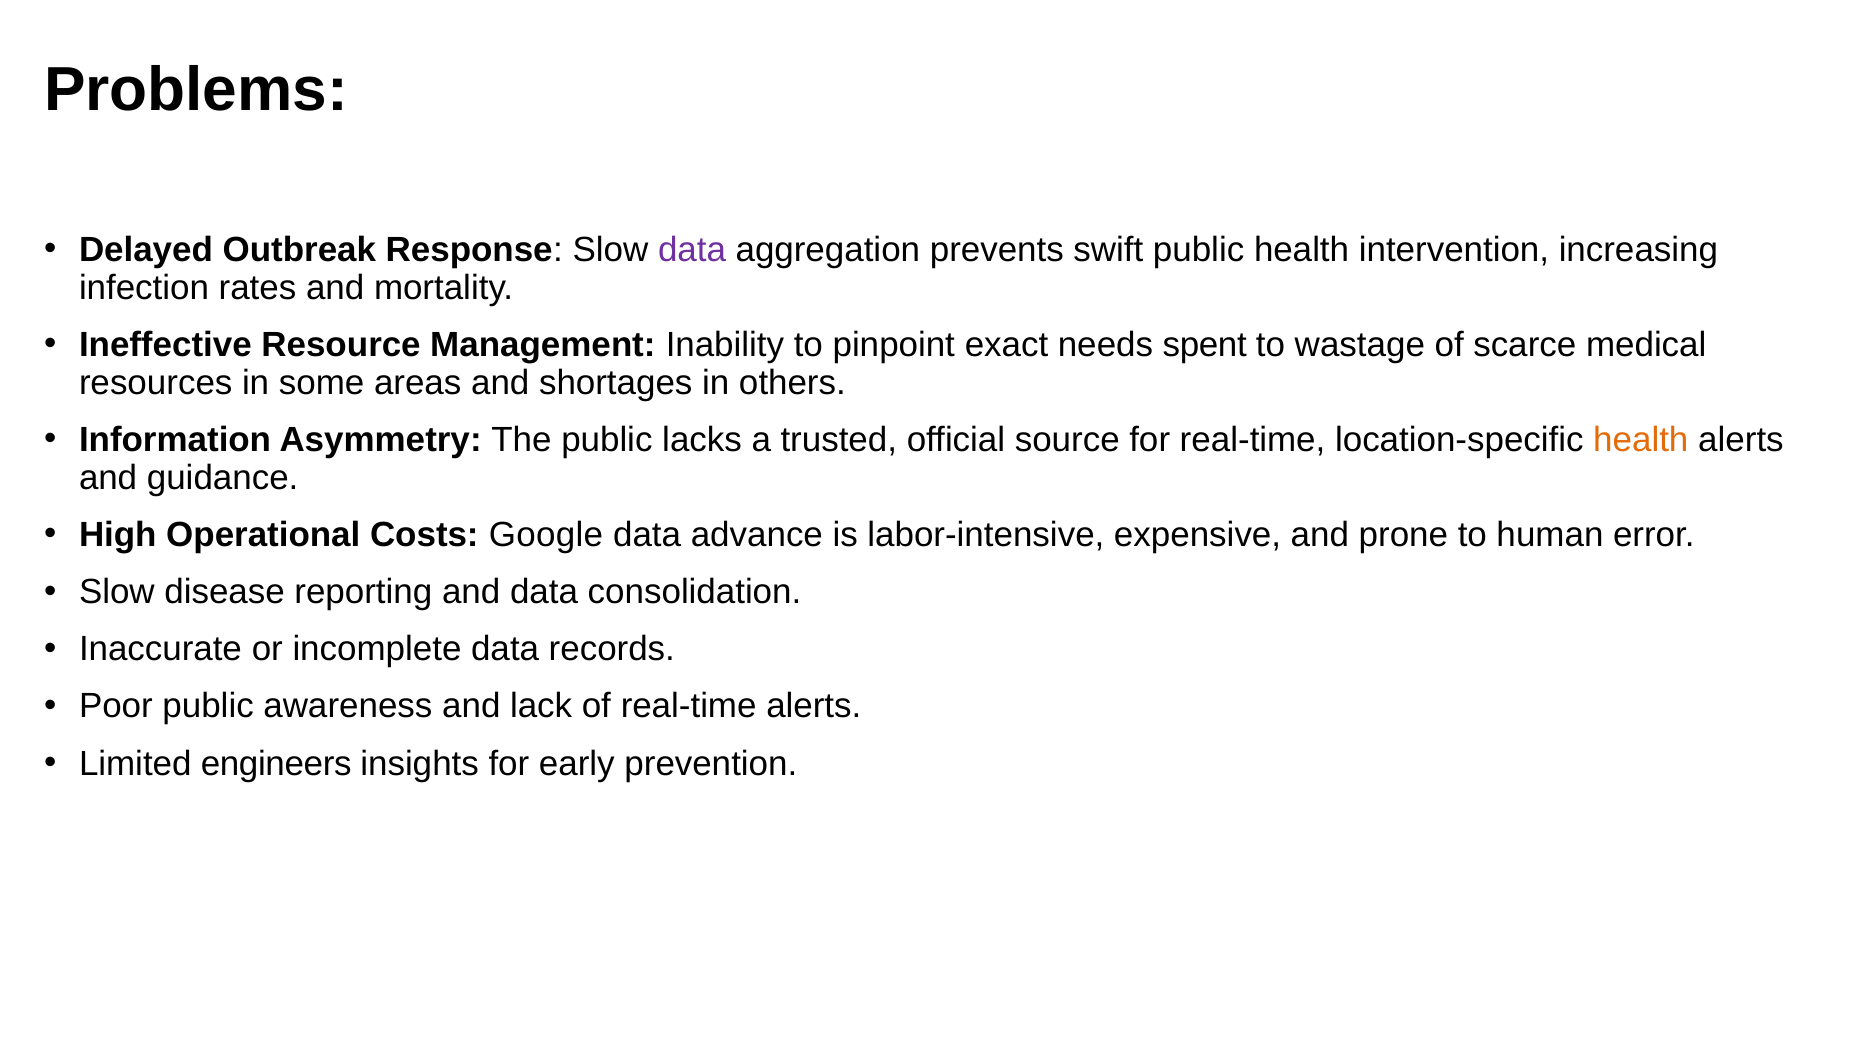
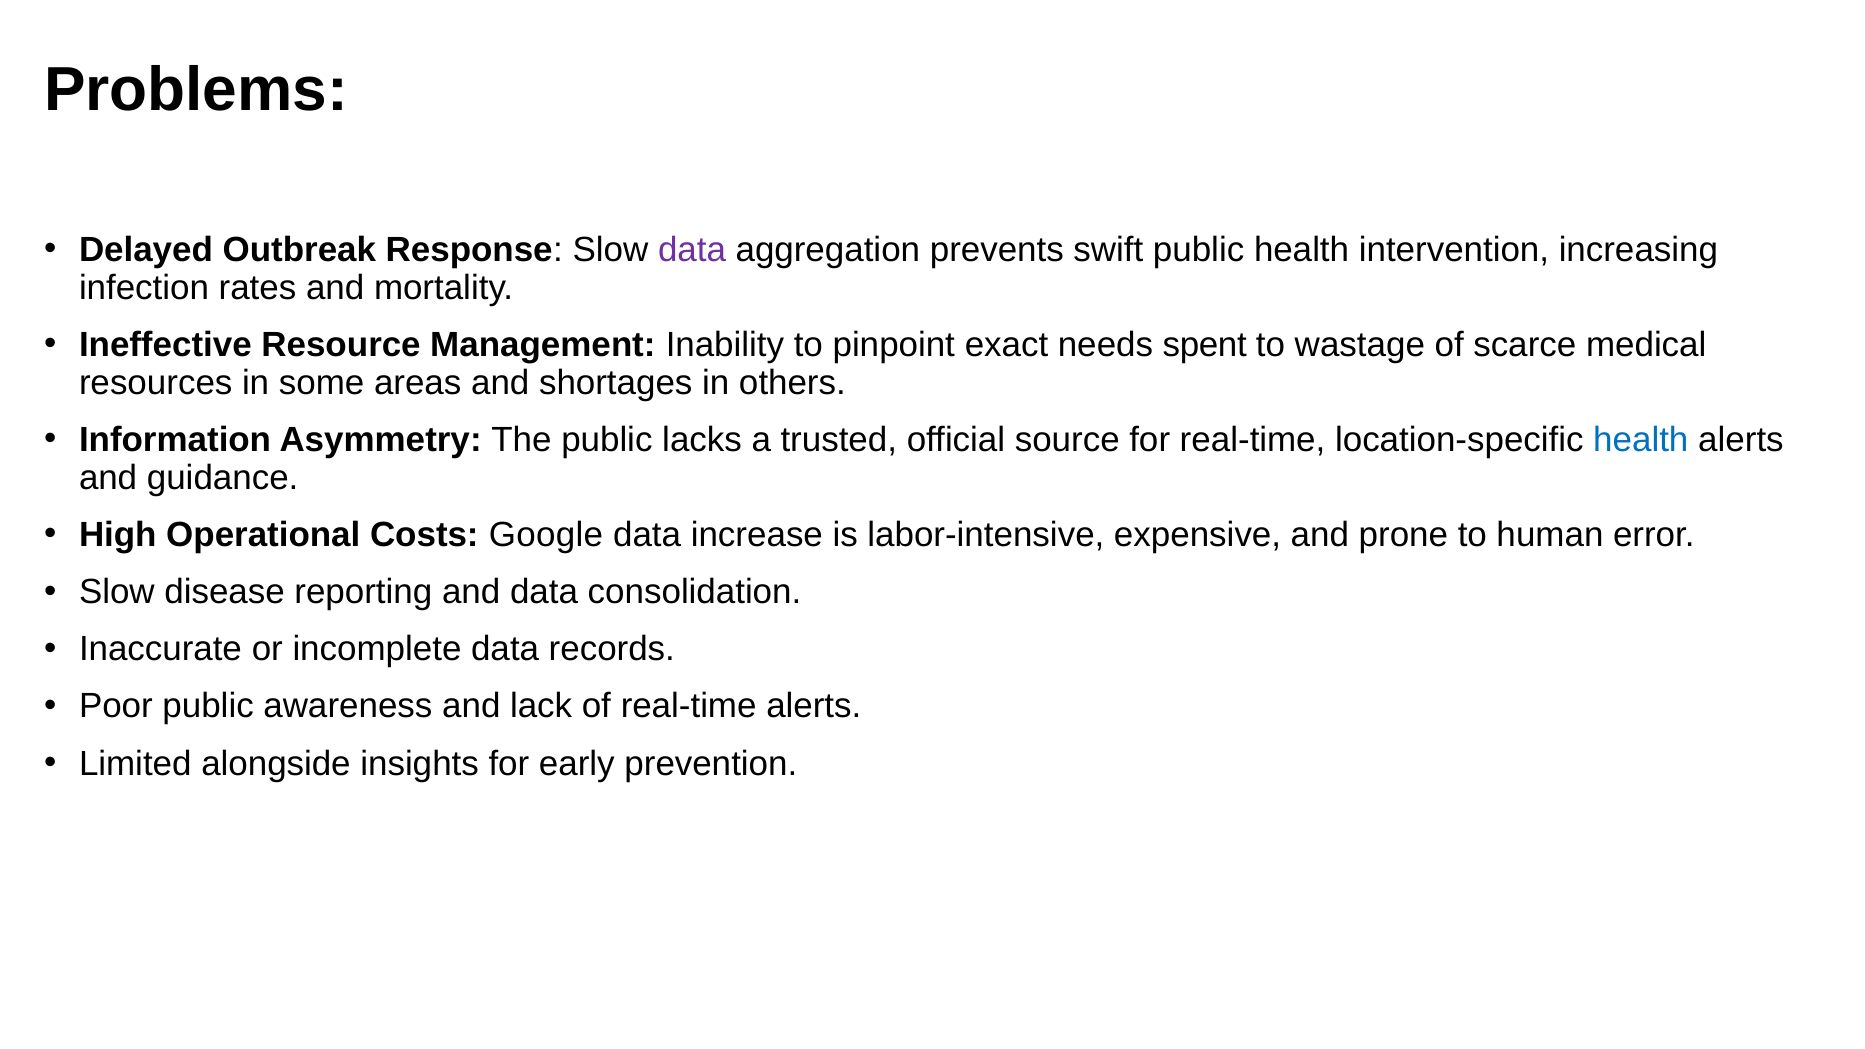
health colour: orange -> blue (1641, 440)
advance: advance -> increase (757, 535)
engineers: engineers -> alongside (276, 764)
